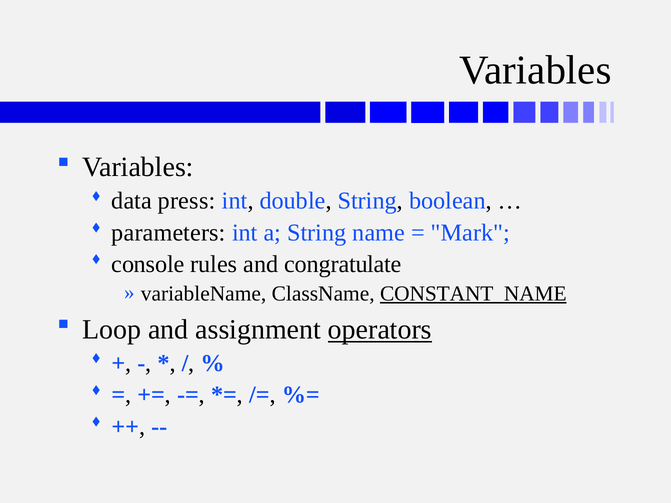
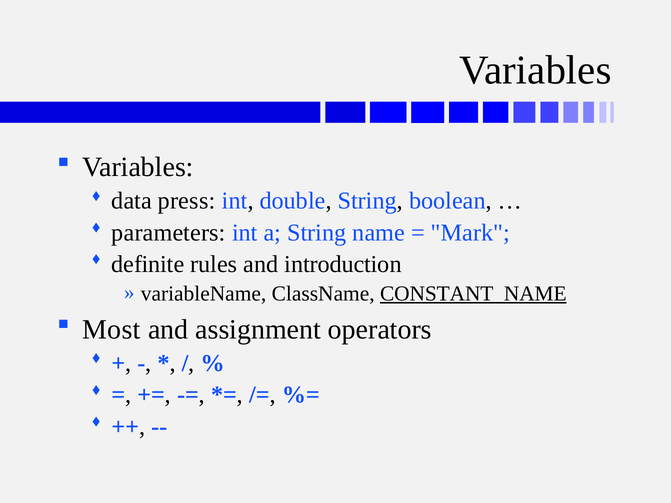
console: console -> definite (148, 264)
congratulate: congratulate -> introduction (343, 264)
Loop: Loop -> Most (111, 330)
operators underline: present -> none (380, 330)
